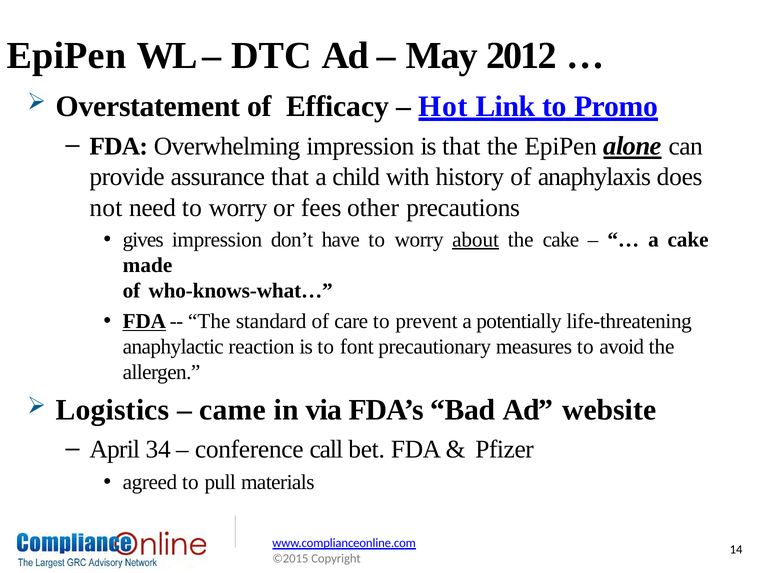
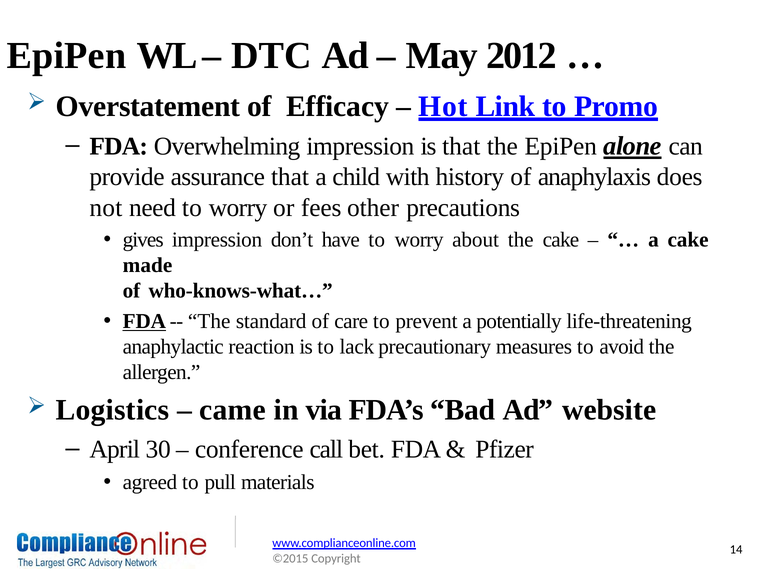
about underline: present -> none (476, 239)
font: font -> lack (357, 346)
34: 34 -> 30 (158, 449)
